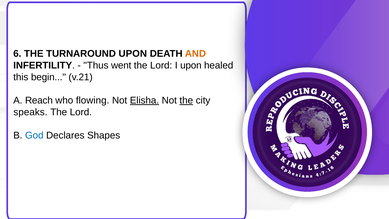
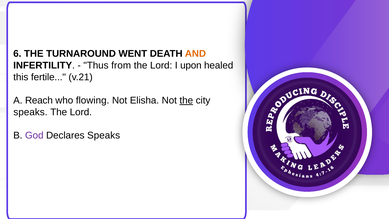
TURNAROUND UPON: UPON -> WENT (133, 54)
went: went -> from (121, 65)
begin: begin -> fertile (48, 77)
Elisha underline: present -> none (144, 100)
God colour: blue -> purple (34, 135)
Declares Shapes: Shapes -> Speaks (104, 135)
